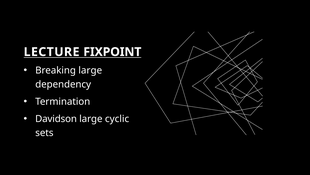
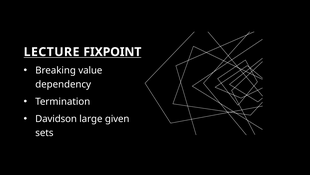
Breaking large: large -> value (90, 70)
cyclic: cyclic -> given (117, 119)
